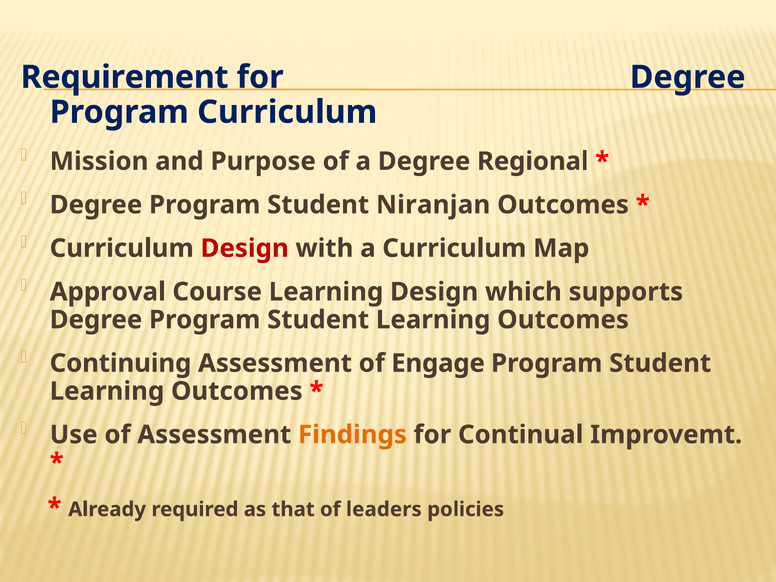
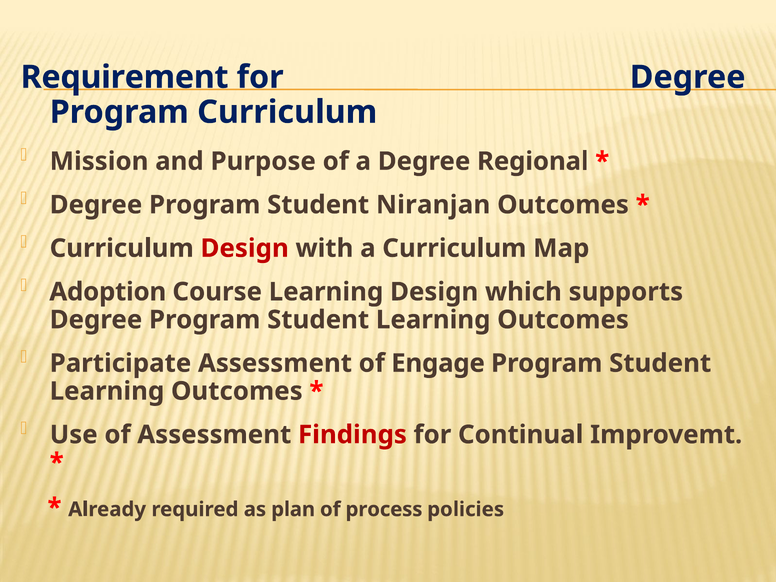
Approval: Approval -> Adoption (108, 292)
Continuing: Continuing -> Participate (120, 363)
Findings colour: orange -> red (352, 435)
that: that -> plan (293, 509)
leaders: leaders -> process (384, 509)
